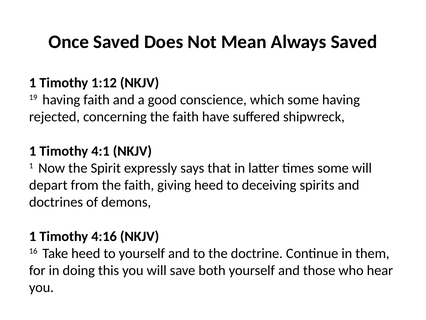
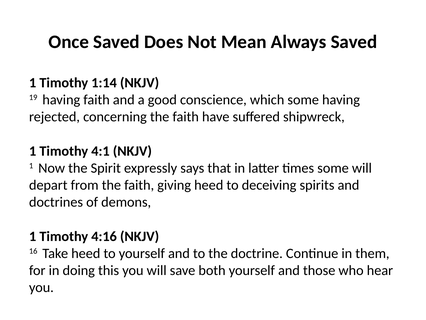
1:12: 1:12 -> 1:14 (104, 83)
